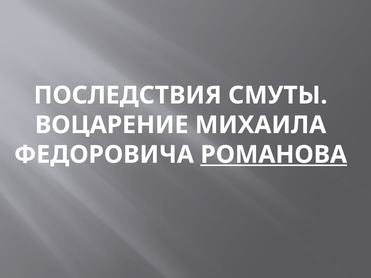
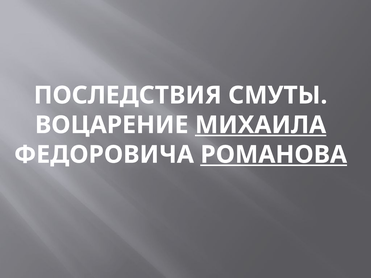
МИХАИЛА underline: none -> present (261, 125)
